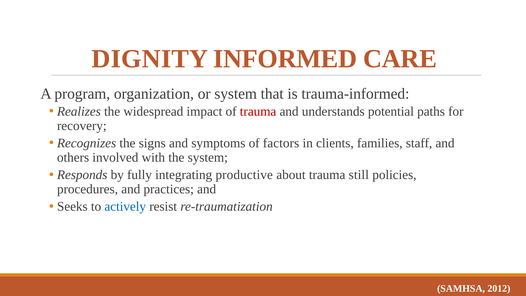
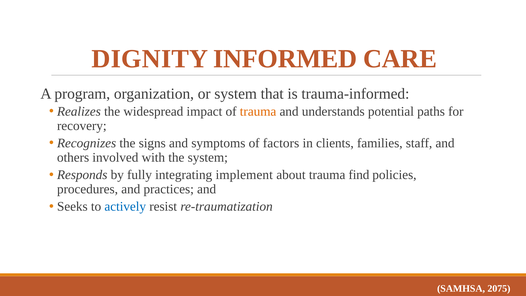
trauma colour: red -> orange (258, 111)
productive: productive -> implement (244, 175)
still: still -> find (359, 175)
2012: 2012 -> 2075 (499, 288)
